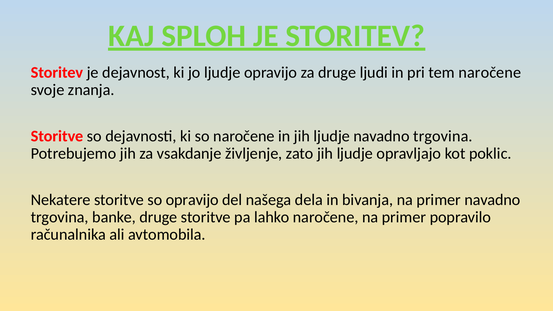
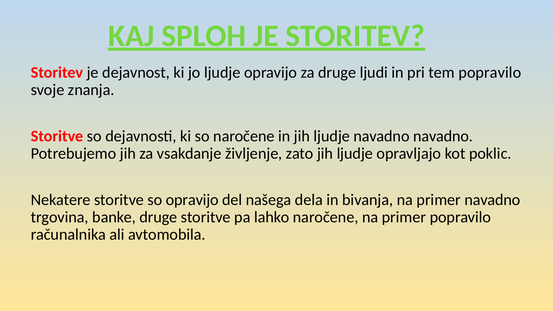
tem naročene: naročene -> popravilo (490, 72)
ljudje navadno trgovina: trgovina -> navadno (443, 136)
